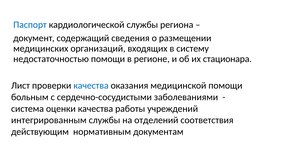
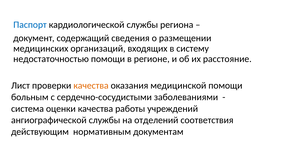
стационара: стационара -> расстояние (227, 59)
качества colour: blue -> orange (91, 86)
интегрированным: интегрированным -> ангиографической (49, 120)
